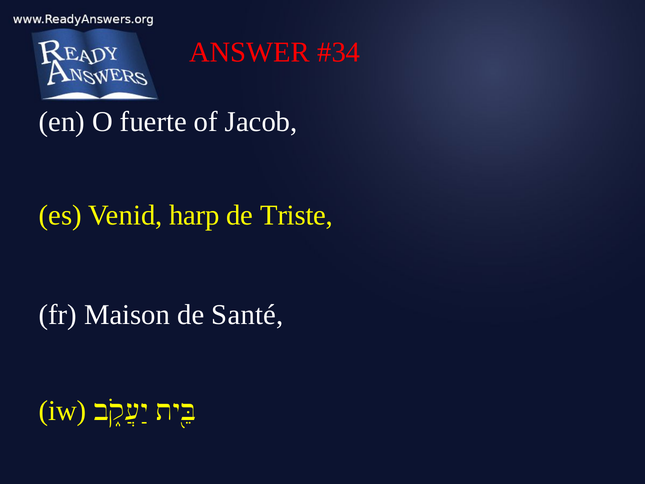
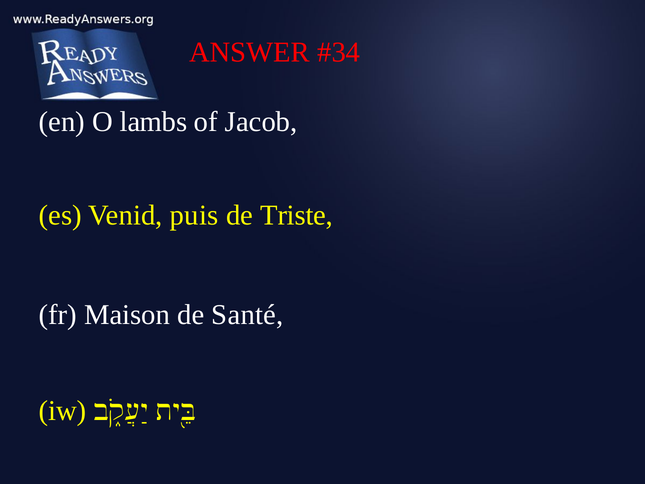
fuerte: fuerte -> lambs (154, 122)
harp: harp -> puis (194, 215)
